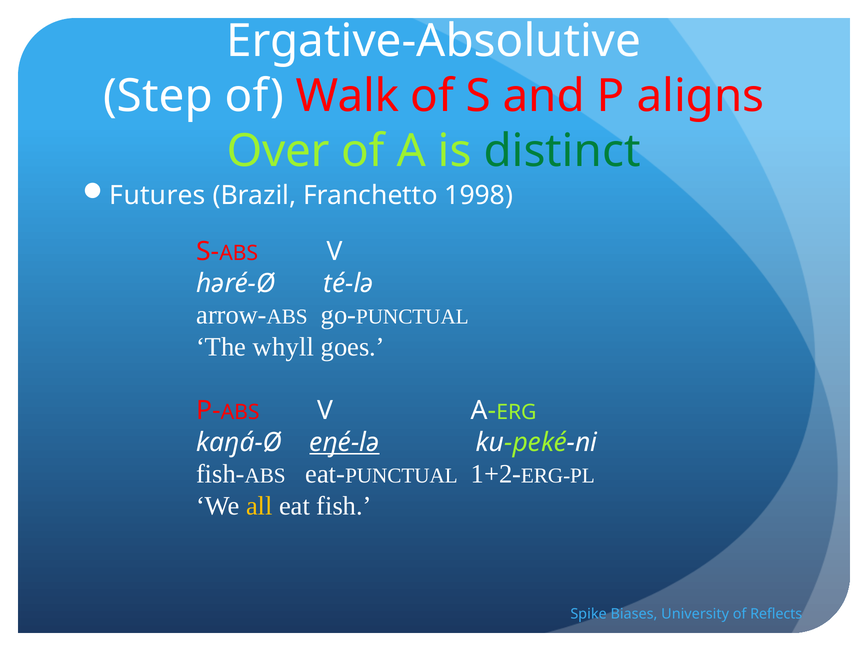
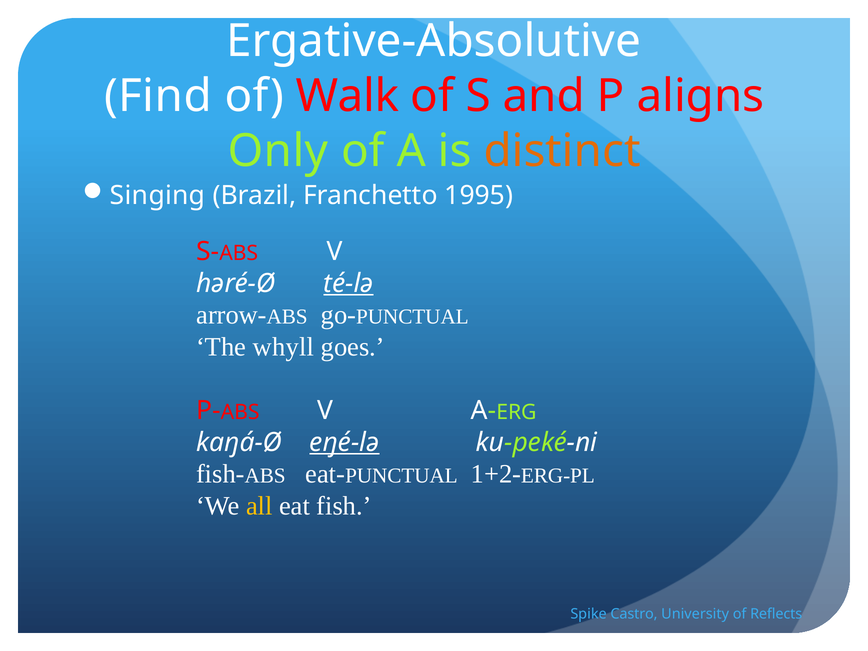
Step: Step -> Find (158, 96)
Over: Over -> Only (278, 151)
distinct colour: green -> orange (562, 151)
Futures: Futures -> Singing (158, 196)
1998: 1998 -> 1995 (479, 196)
té-lə underline: none -> present (348, 283)
Biases: Biases -> Castro (634, 614)
